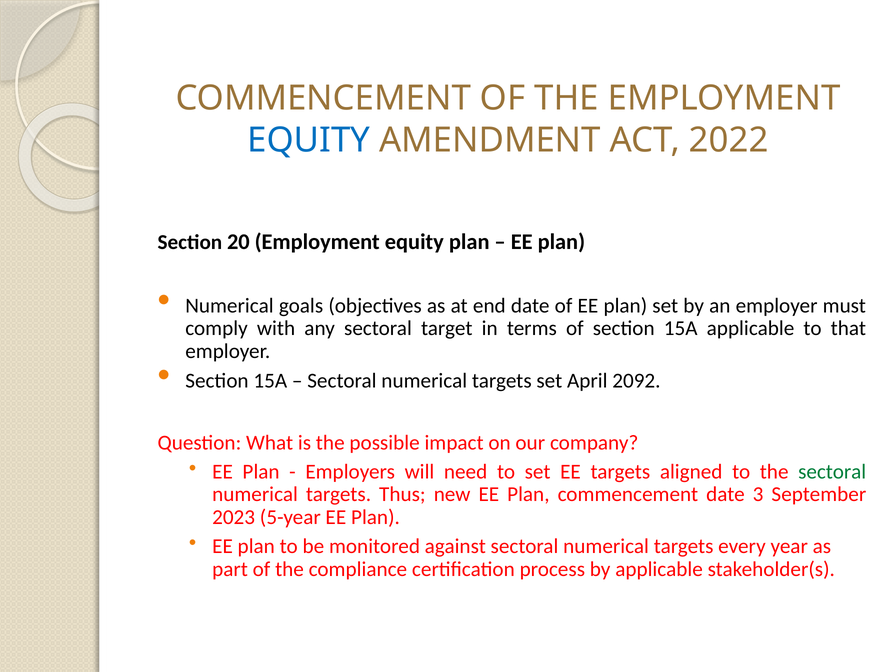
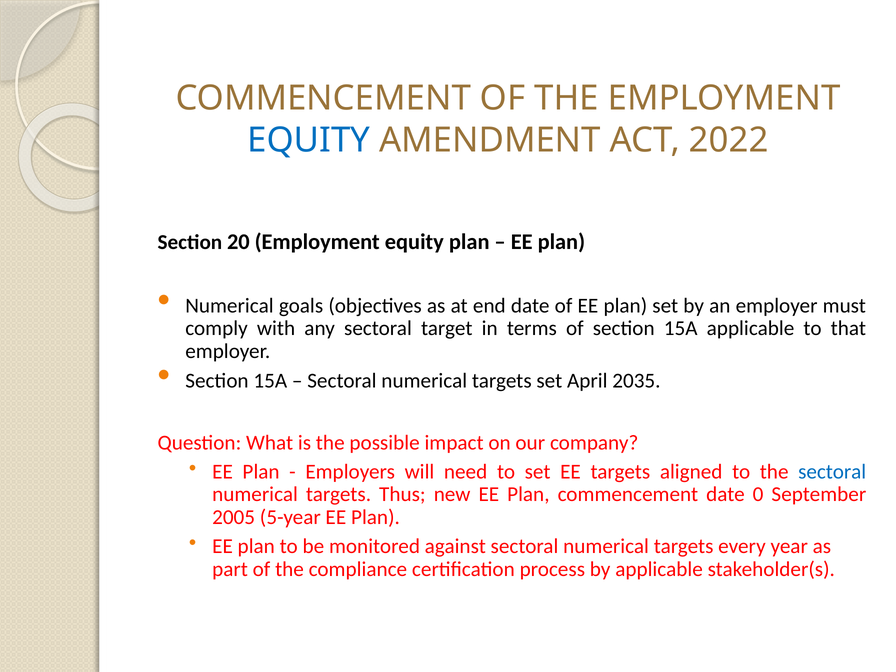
2092: 2092 -> 2035 (636, 381)
sectoral colour: green -> blue (832, 472)
3: 3 -> 0 (758, 494)
2023: 2023 -> 2005 (234, 517)
